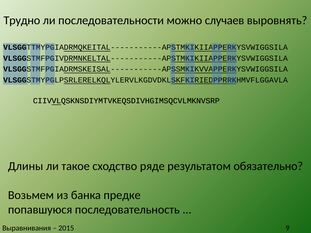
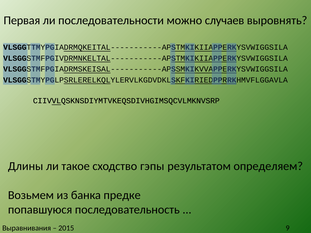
Трудно: Трудно -> Первая (22, 20)
ряде: ряде -> гэпы (152, 166)
обязательно: обязательно -> определяем (268, 166)
